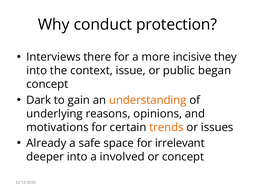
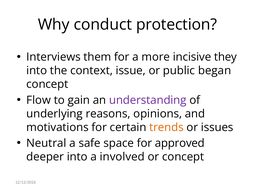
there: there -> them (97, 57)
Dark: Dark -> Flow (39, 100)
understanding colour: orange -> purple (148, 100)
Already: Already -> Neutral (46, 143)
irrelevant: irrelevant -> approved (180, 143)
